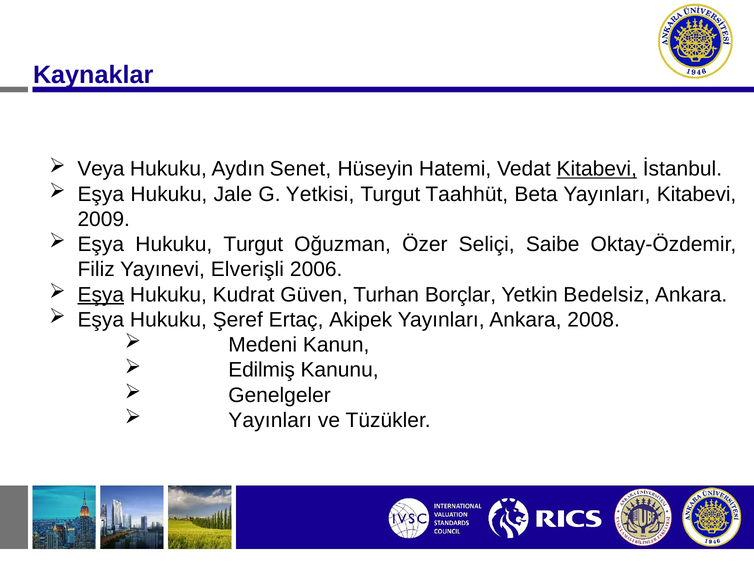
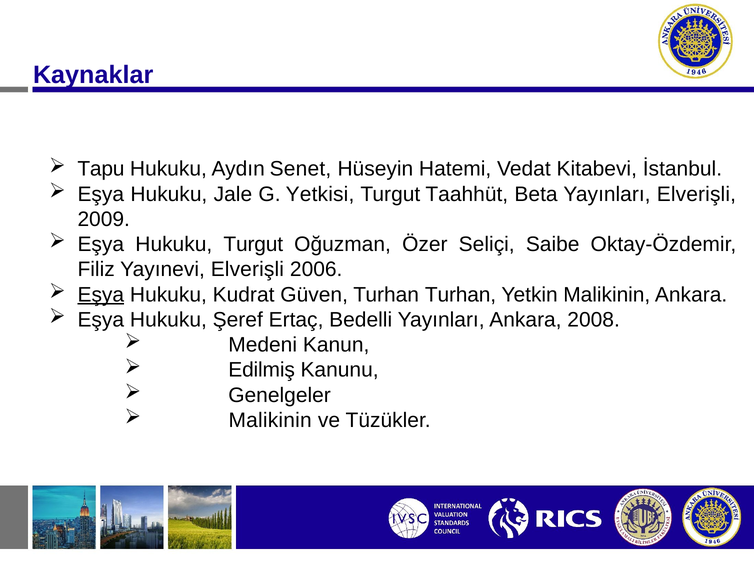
Veya: Veya -> Tapu (101, 169)
Kitabevi underline: present -> none (597, 169)
Yayınları Kitabevi: Kitabevi -> Elverişli (696, 194)
Turhan Borçlar: Borçlar -> Turhan (461, 295)
Yetkin Bedelsiz: Bedelsiz -> Malikinin (607, 295)
Akipek: Akipek -> Bedelli (361, 320)
Yayınları: Yayınları -> Malikinin (270, 421)
